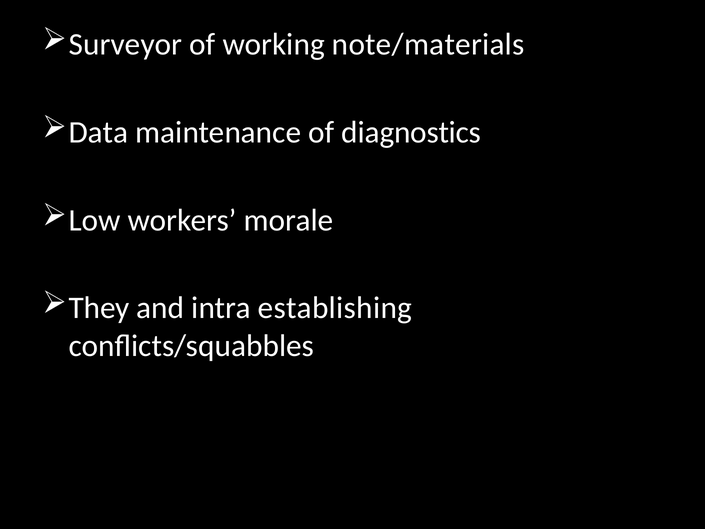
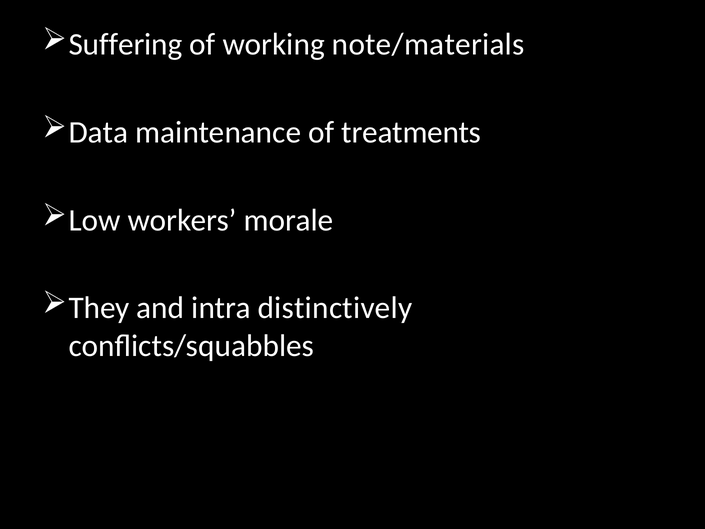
Surveyor: Surveyor -> Suffering (126, 45)
diagnostics: diagnostics -> treatments (411, 132)
establishing: establishing -> distinctively (335, 308)
